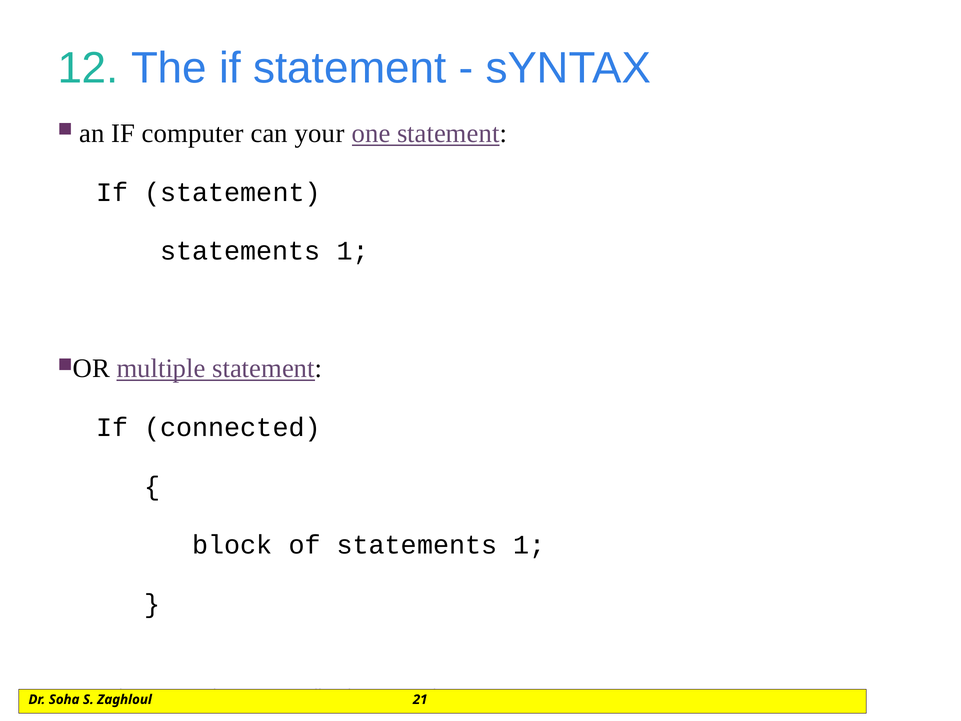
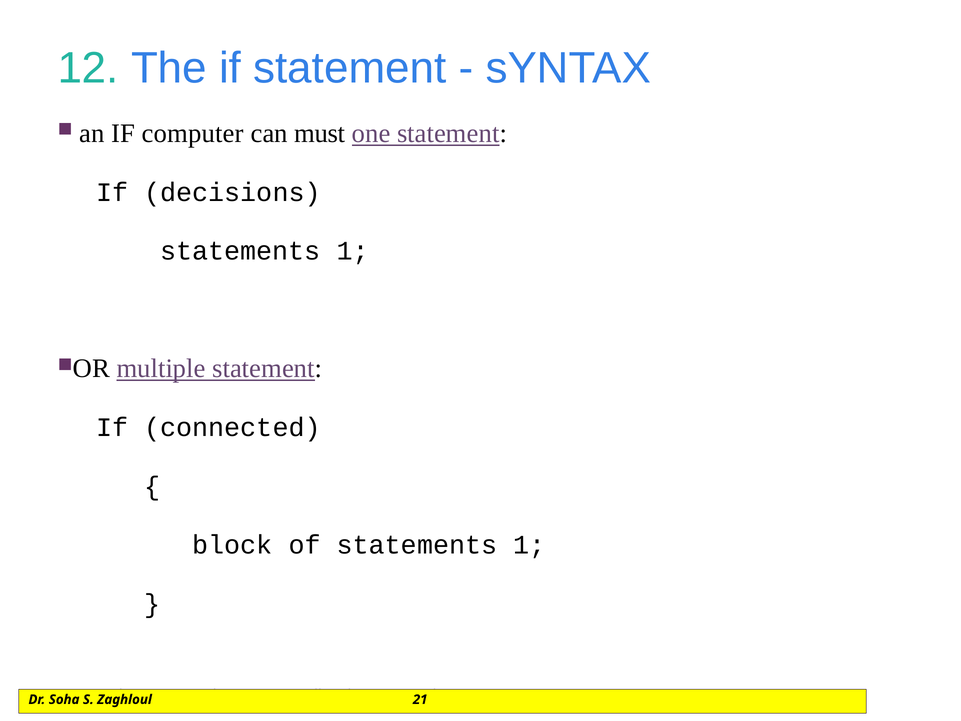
your: your -> must (320, 133)
statement: statement -> decisions (232, 192)
